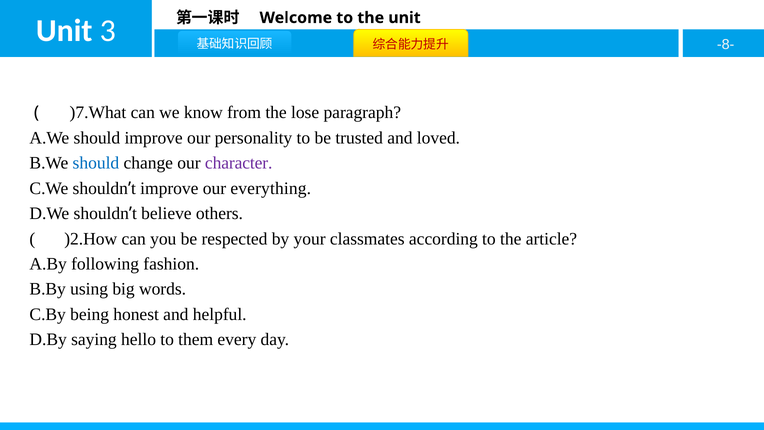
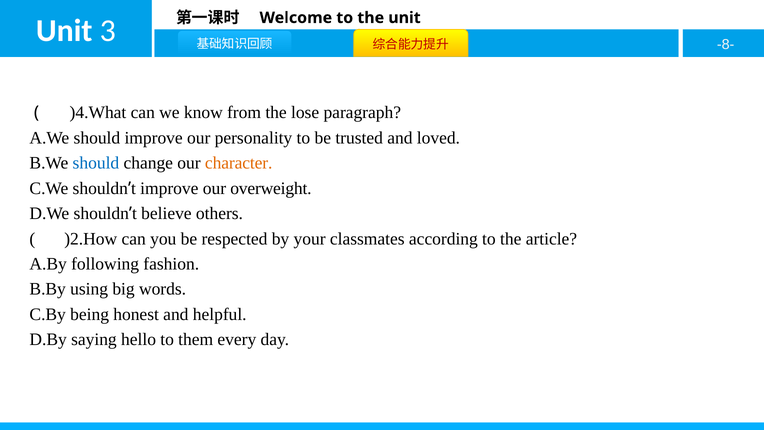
)7.What: )7.What -> )4.What (98, 113)
character colour: purple -> orange (239, 163)
everything: everything -> overweight (271, 188)
